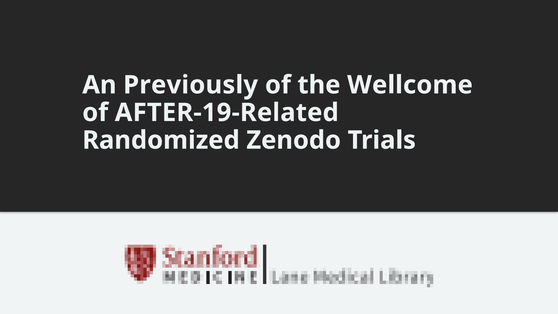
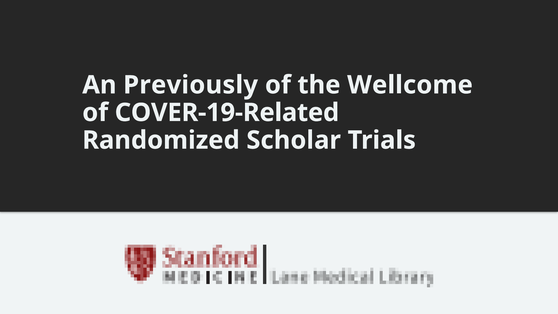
AFTER-19-Related: AFTER-19-Related -> COVER-19-Related (227, 113)
Zenodo: Zenodo -> Scholar (294, 140)
